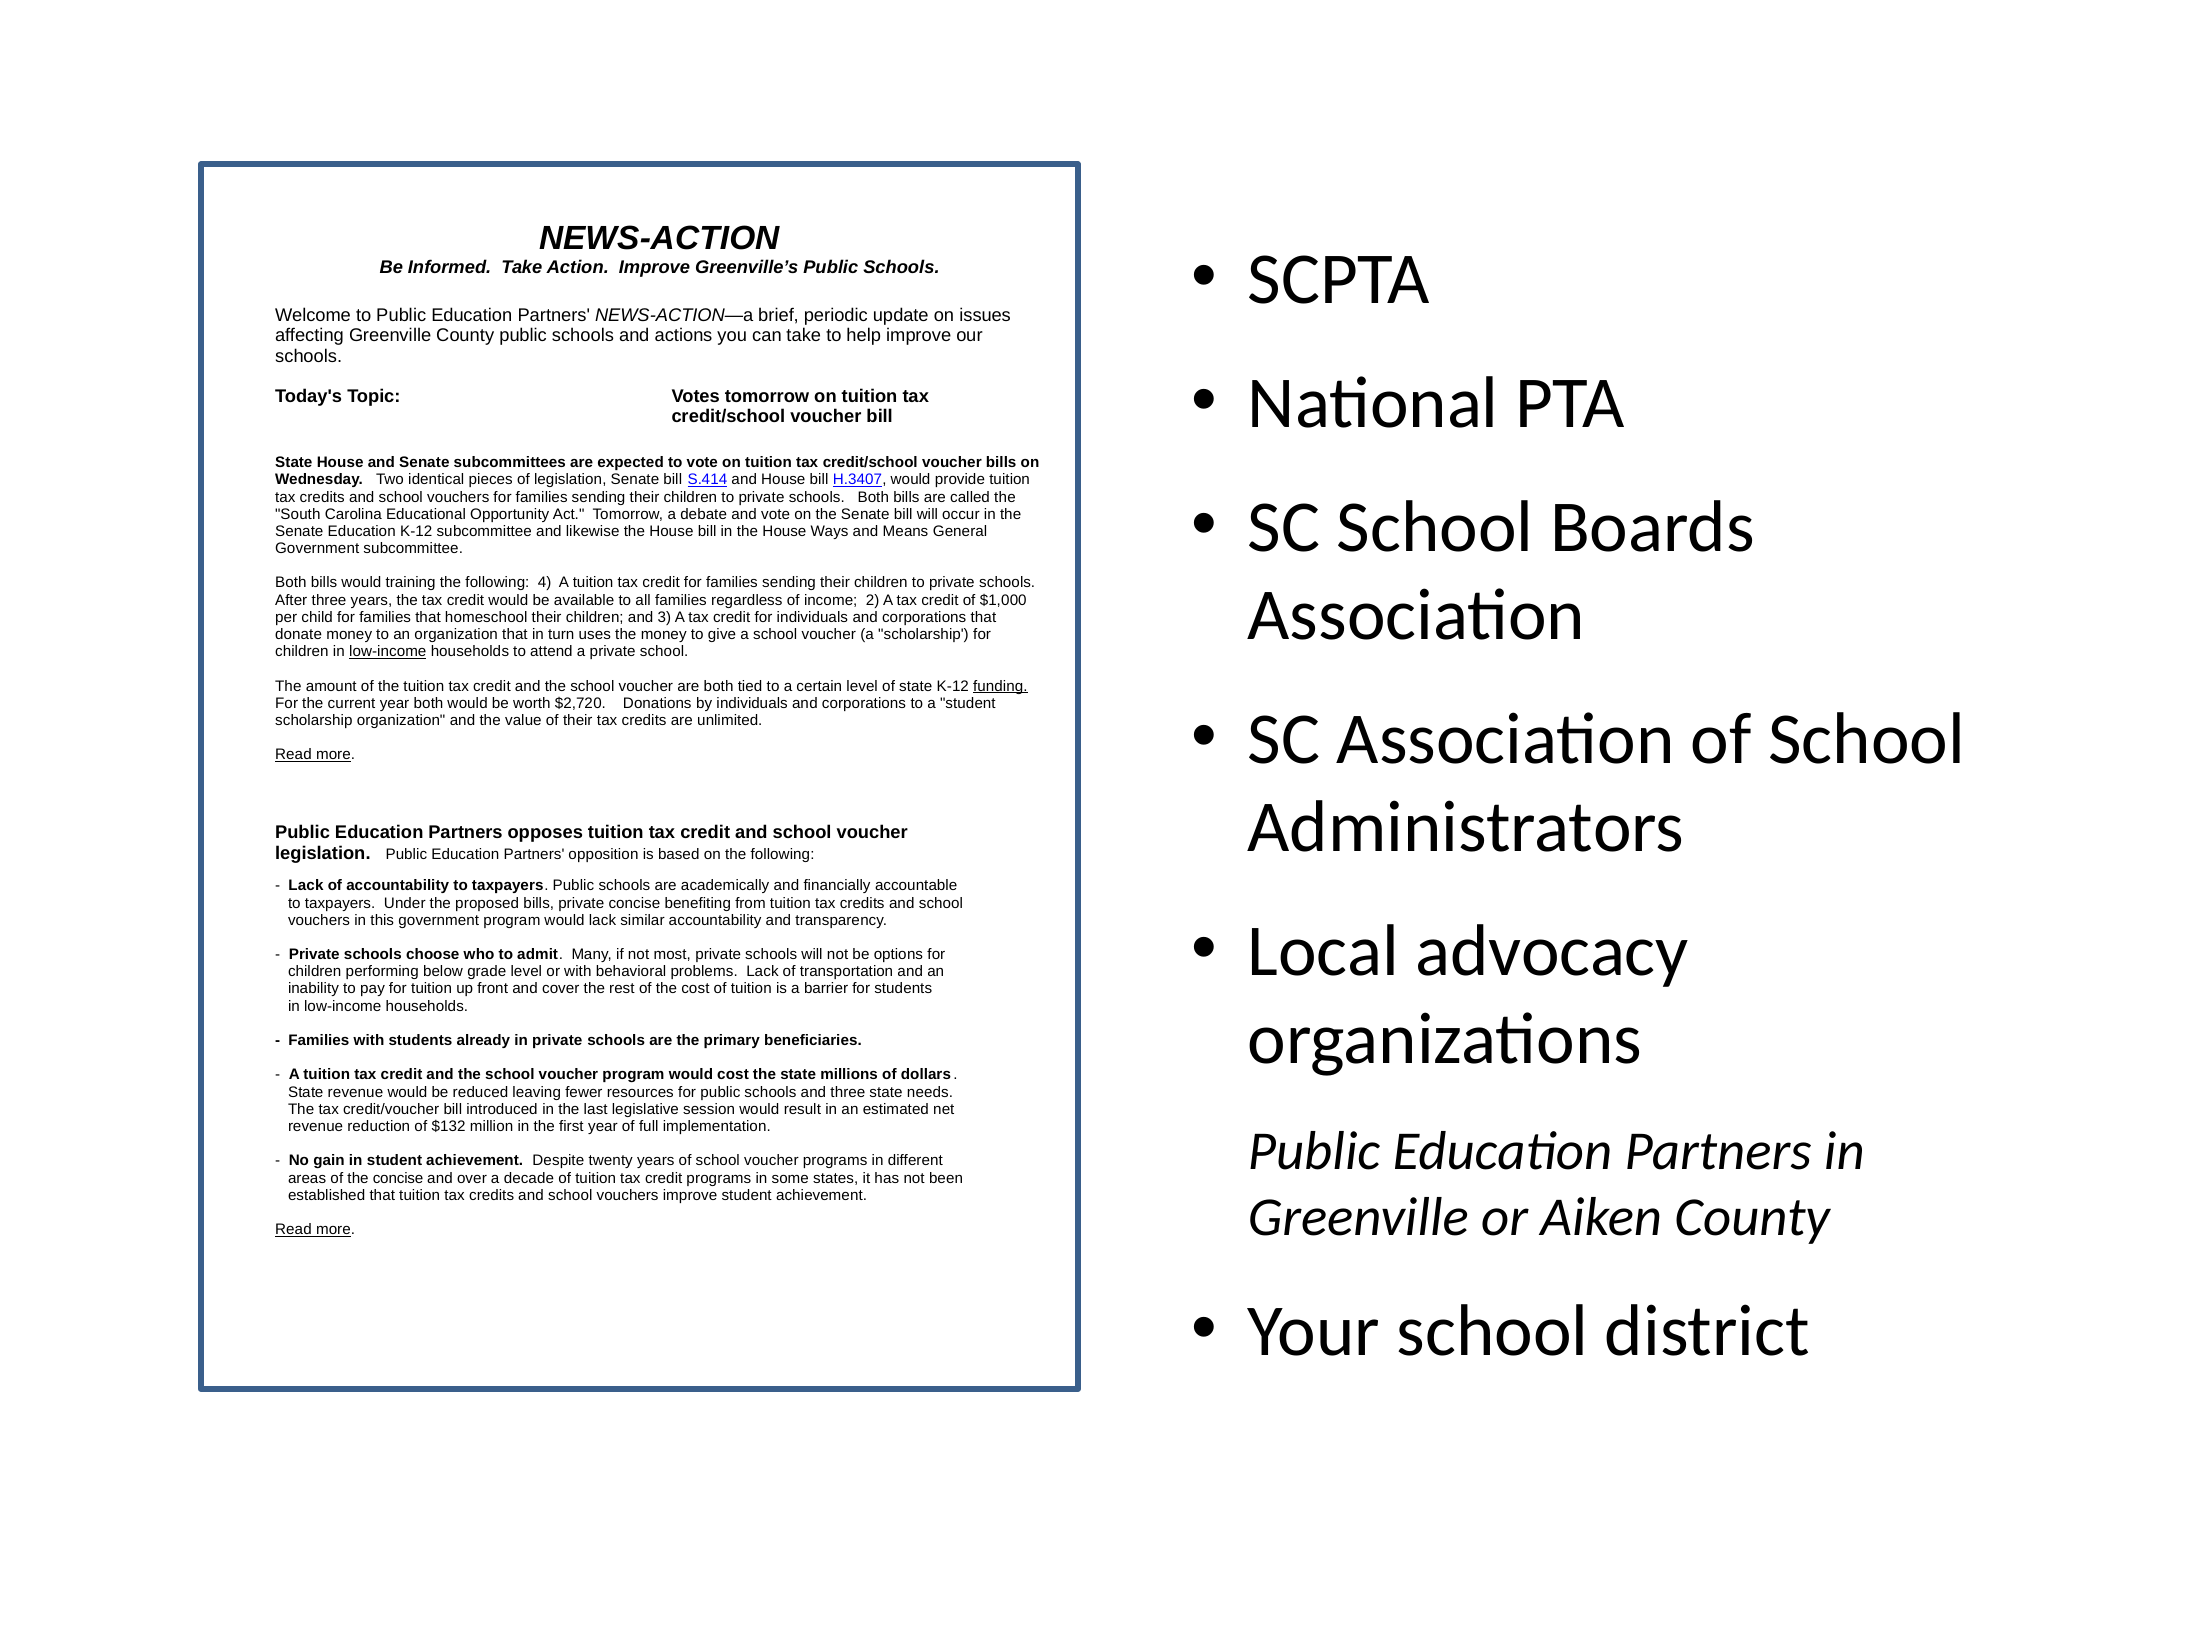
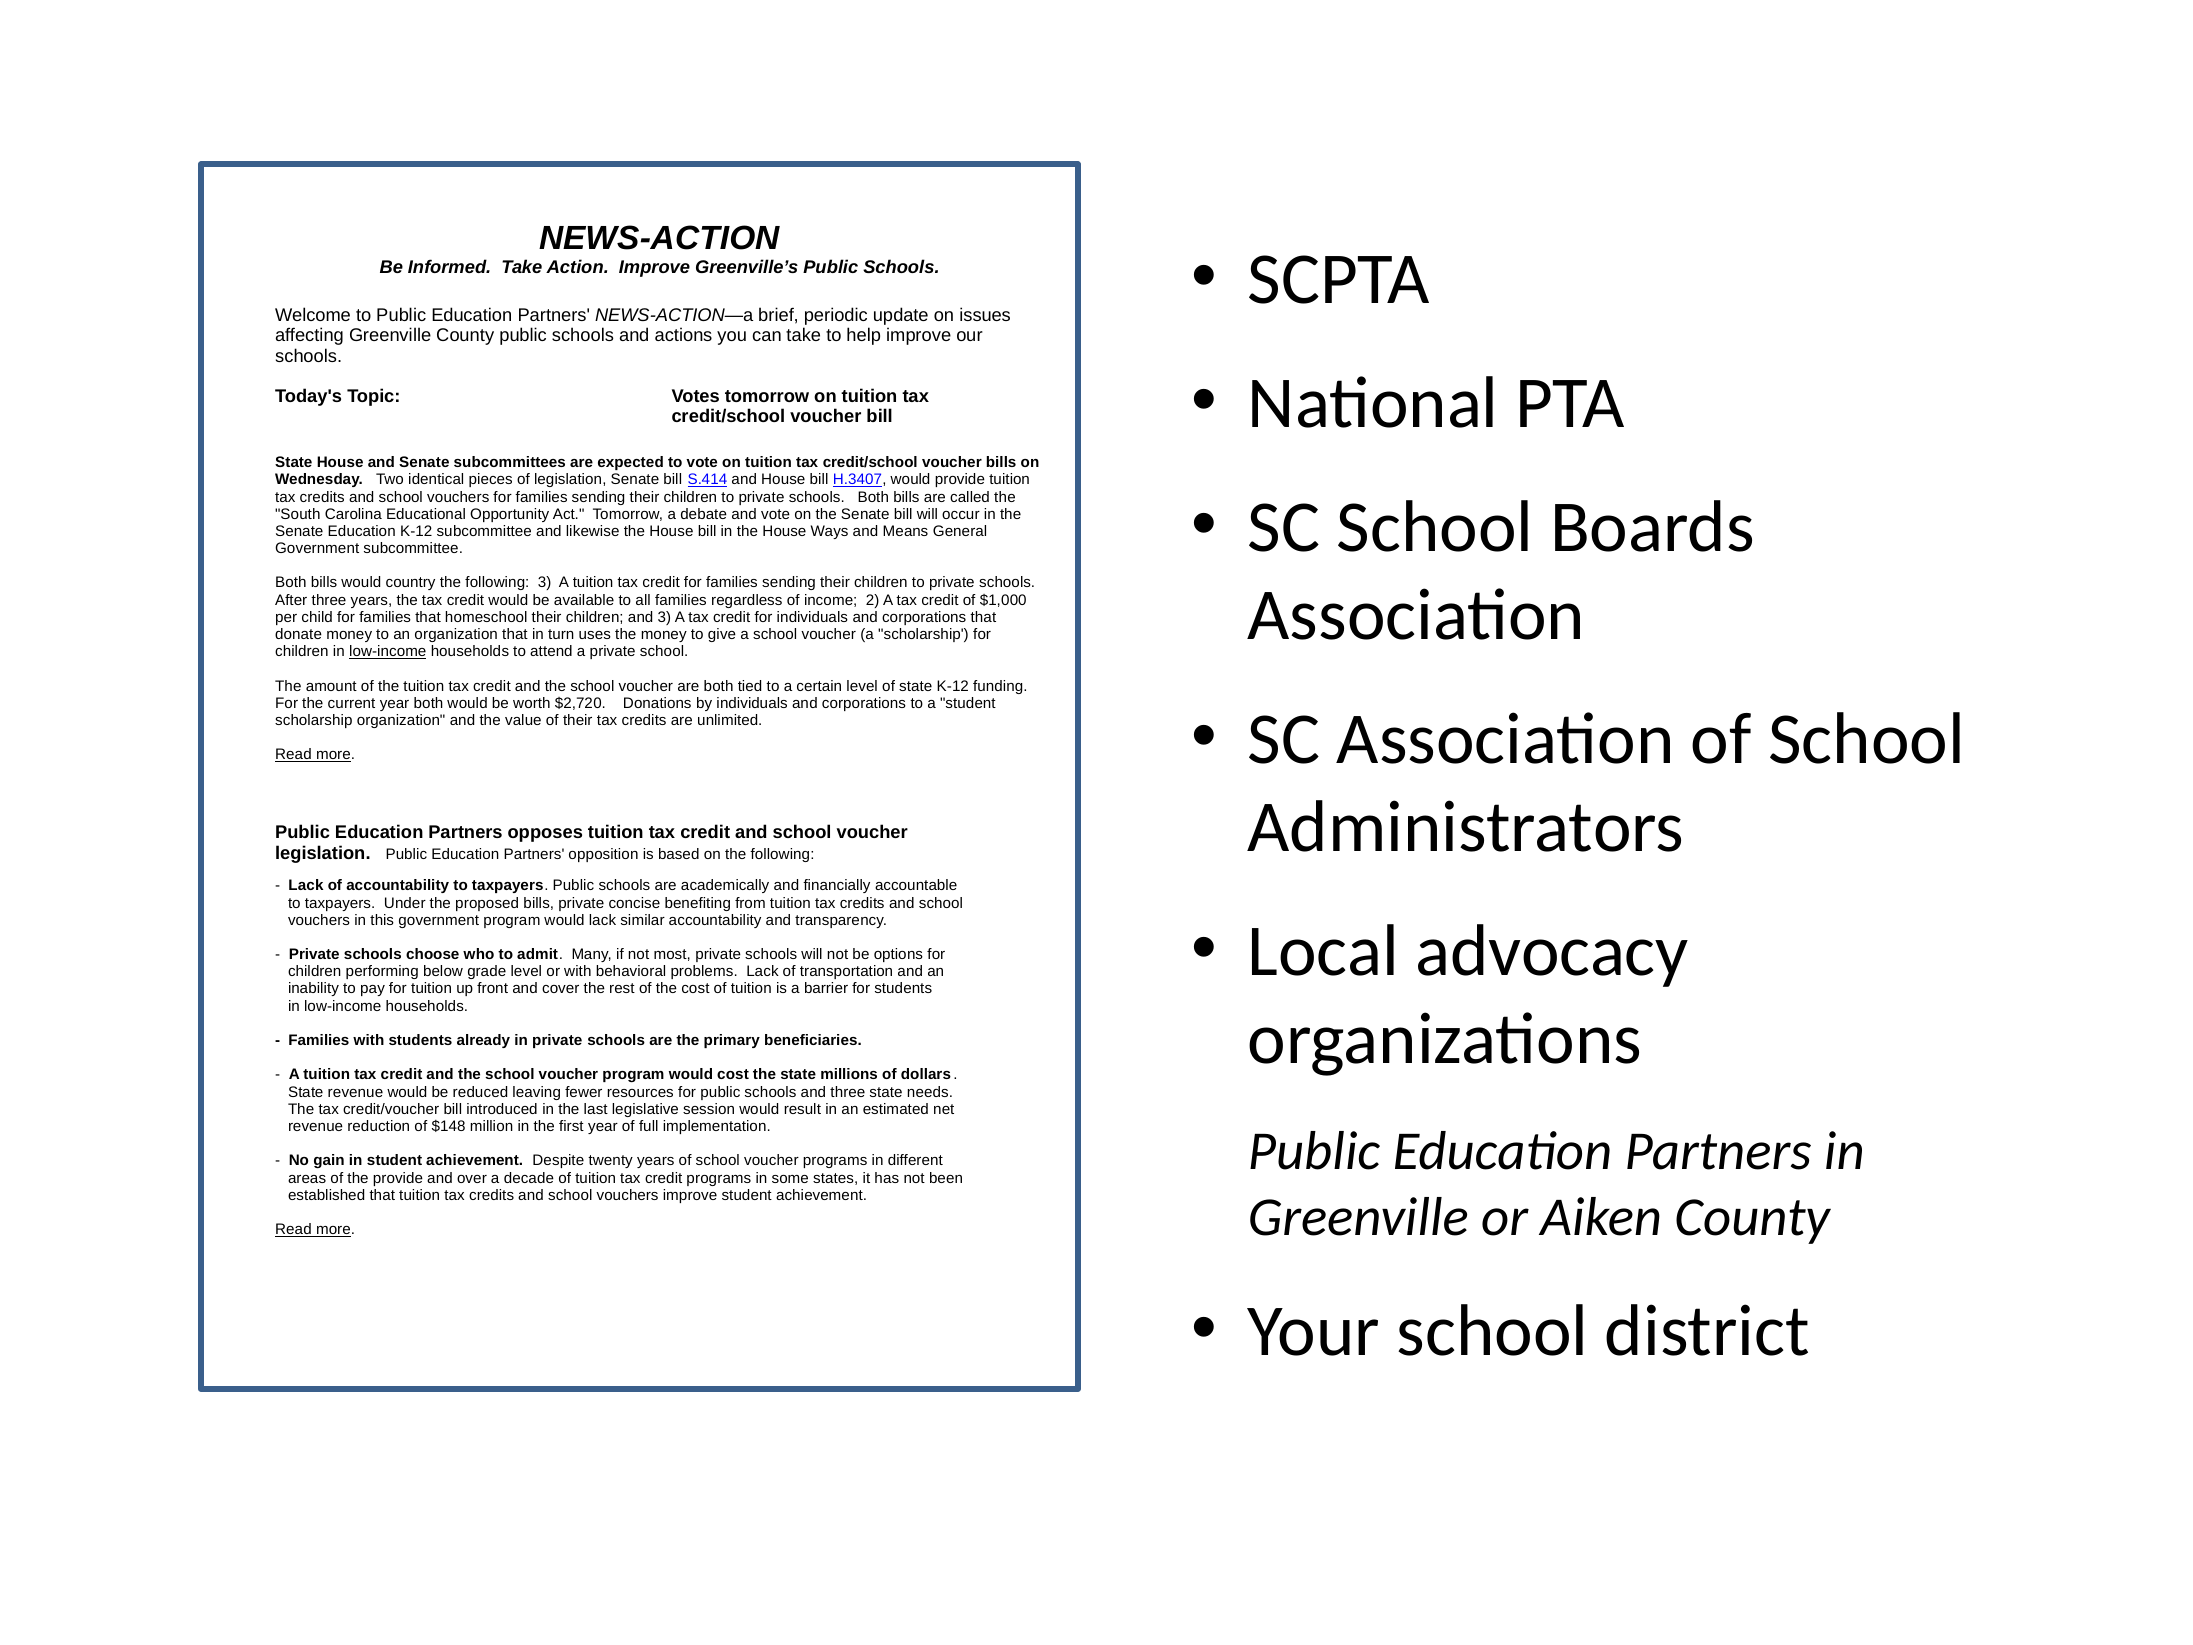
training: training -> country (411, 583)
following 4: 4 -> 3 (545, 583)
funding underline: present -> none (1000, 686)
$132: $132 -> $148 (449, 1126)
the concise: concise -> provide (398, 1178)
